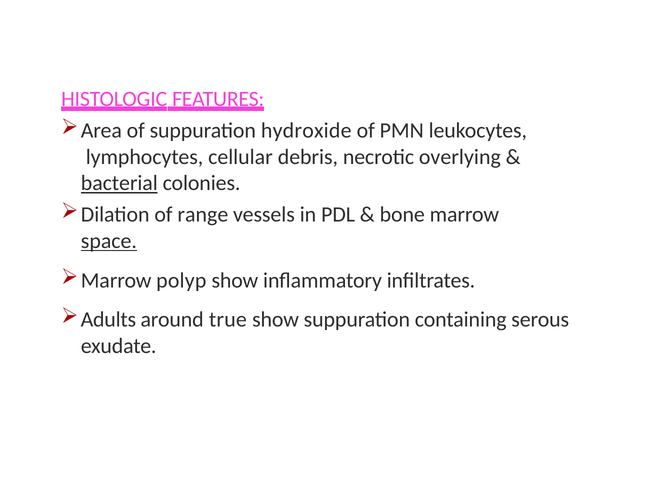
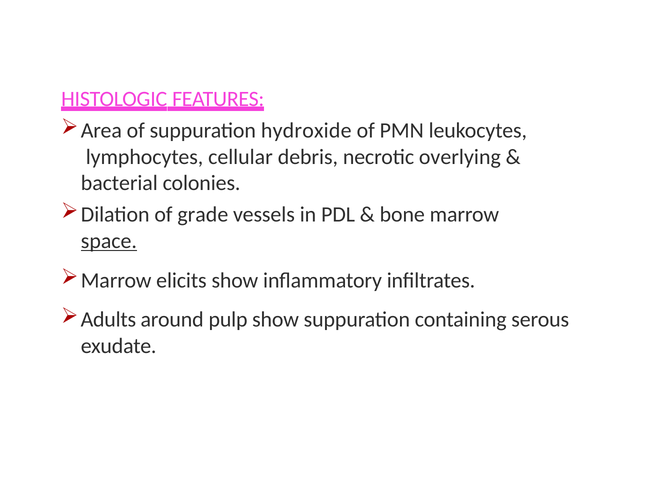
bacterial underline: present -> none (119, 183)
range: range -> grade (203, 215)
polyp: polyp -> elicits (181, 280)
true: true -> pulp (228, 320)
